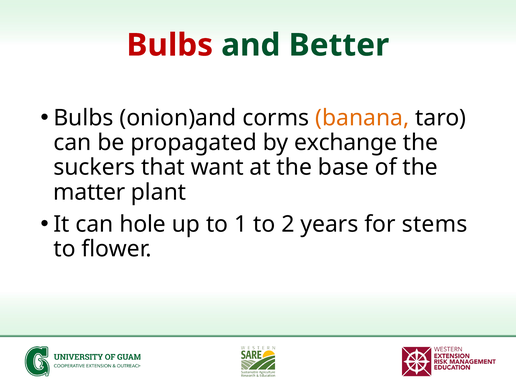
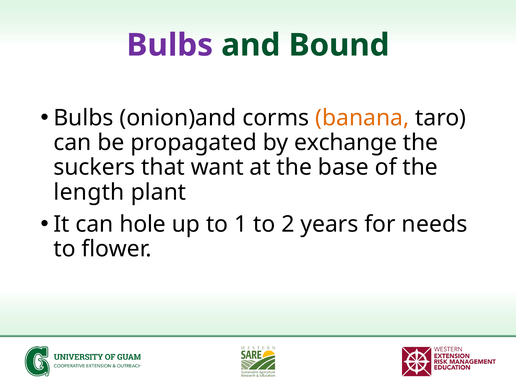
Bulbs colour: red -> purple (170, 45)
Better: Better -> Bound (339, 45)
matter: matter -> length (89, 192)
stems: stems -> needs (435, 224)
